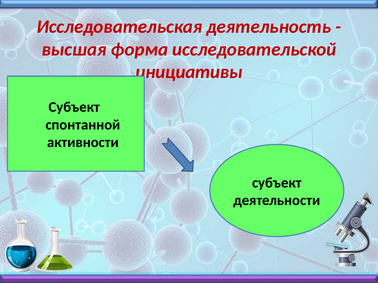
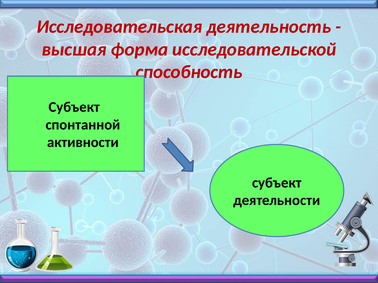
инициативы: инициативы -> способность (189, 72)
